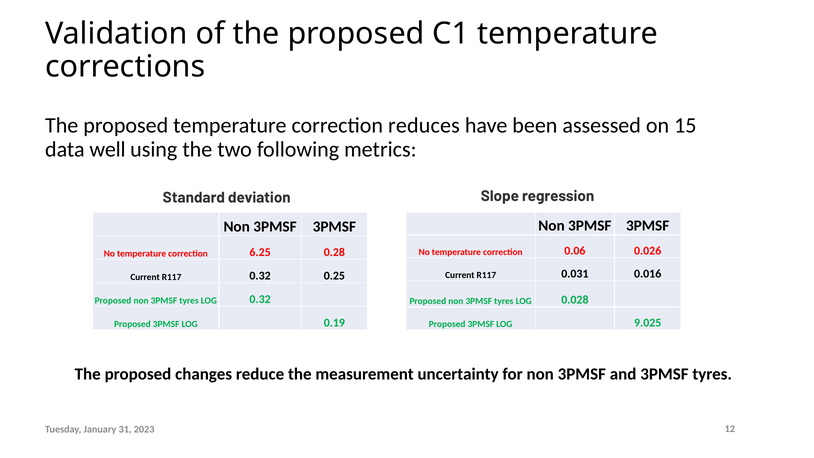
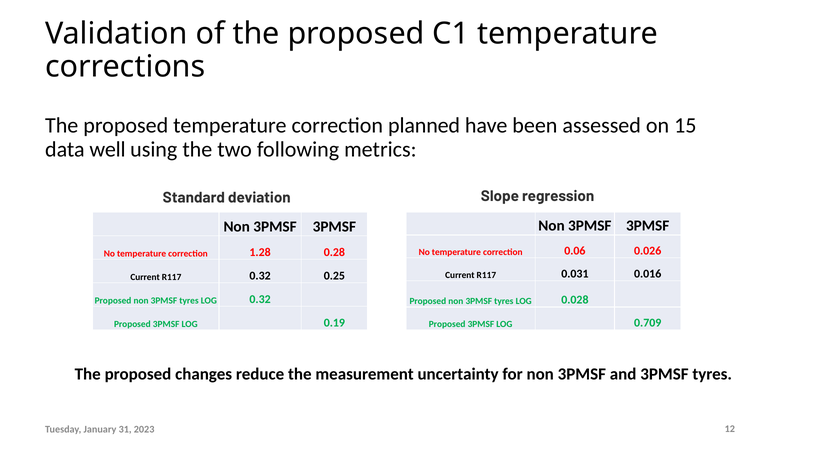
reduces: reduces -> planned (424, 125)
6.25: 6.25 -> 1.28 (260, 252)
9.025: 9.025 -> 0.709 (648, 323)
